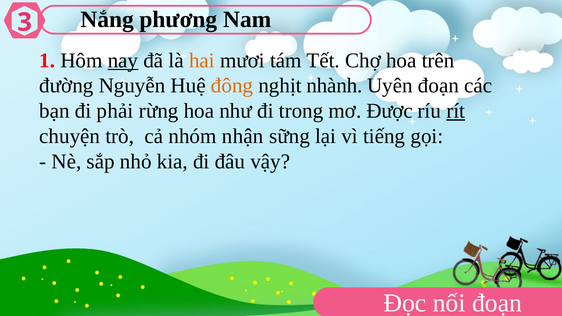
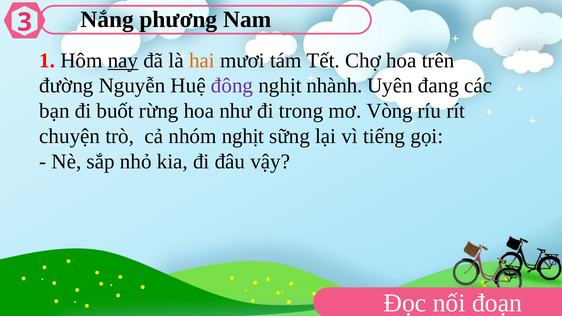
đông colour: orange -> purple (232, 86)
Uyên đoạn: đoạn -> đang (438, 86)
phải: phải -> buốt (115, 111)
Được: Được -> Vòng (390, 111)
rít underline: present -> none (456, 111)
nhóm nhận: nhận -> nghịt (243, 136)
